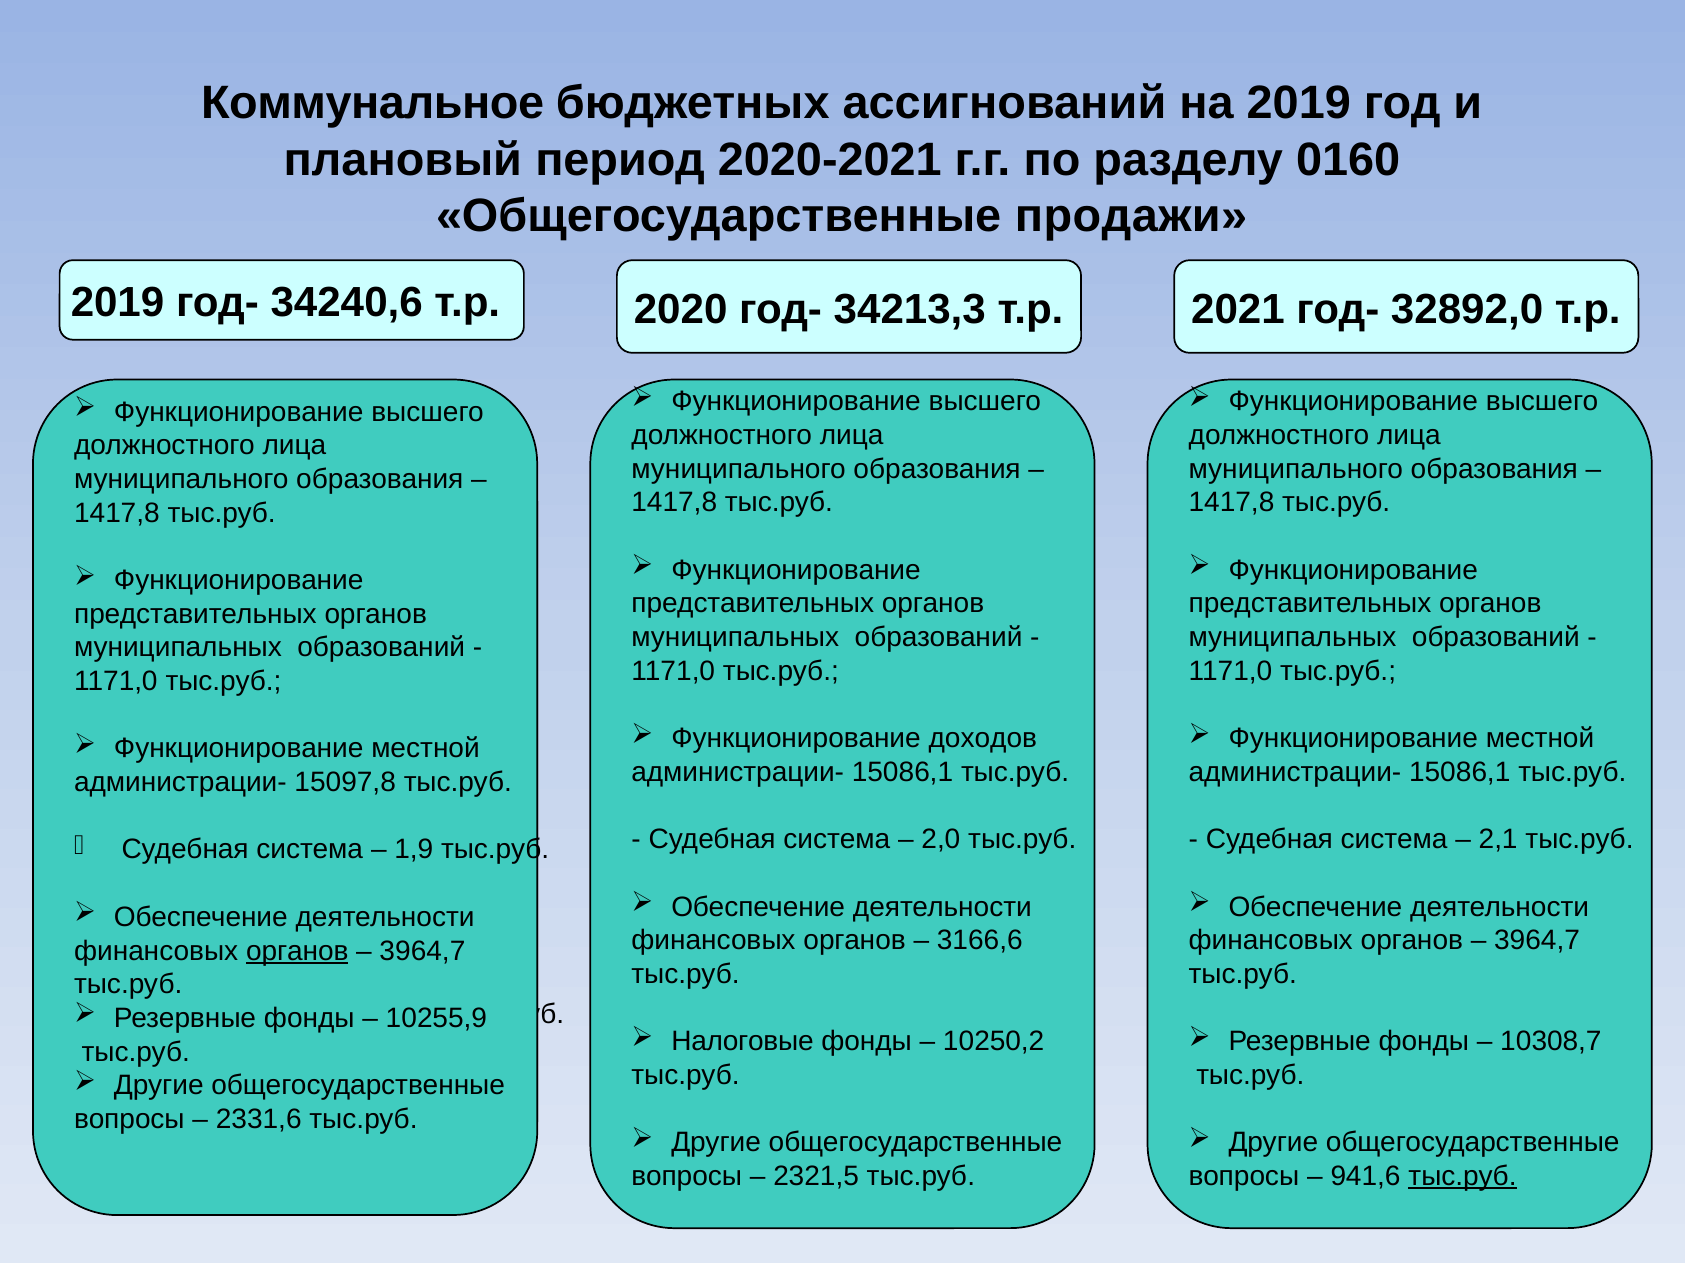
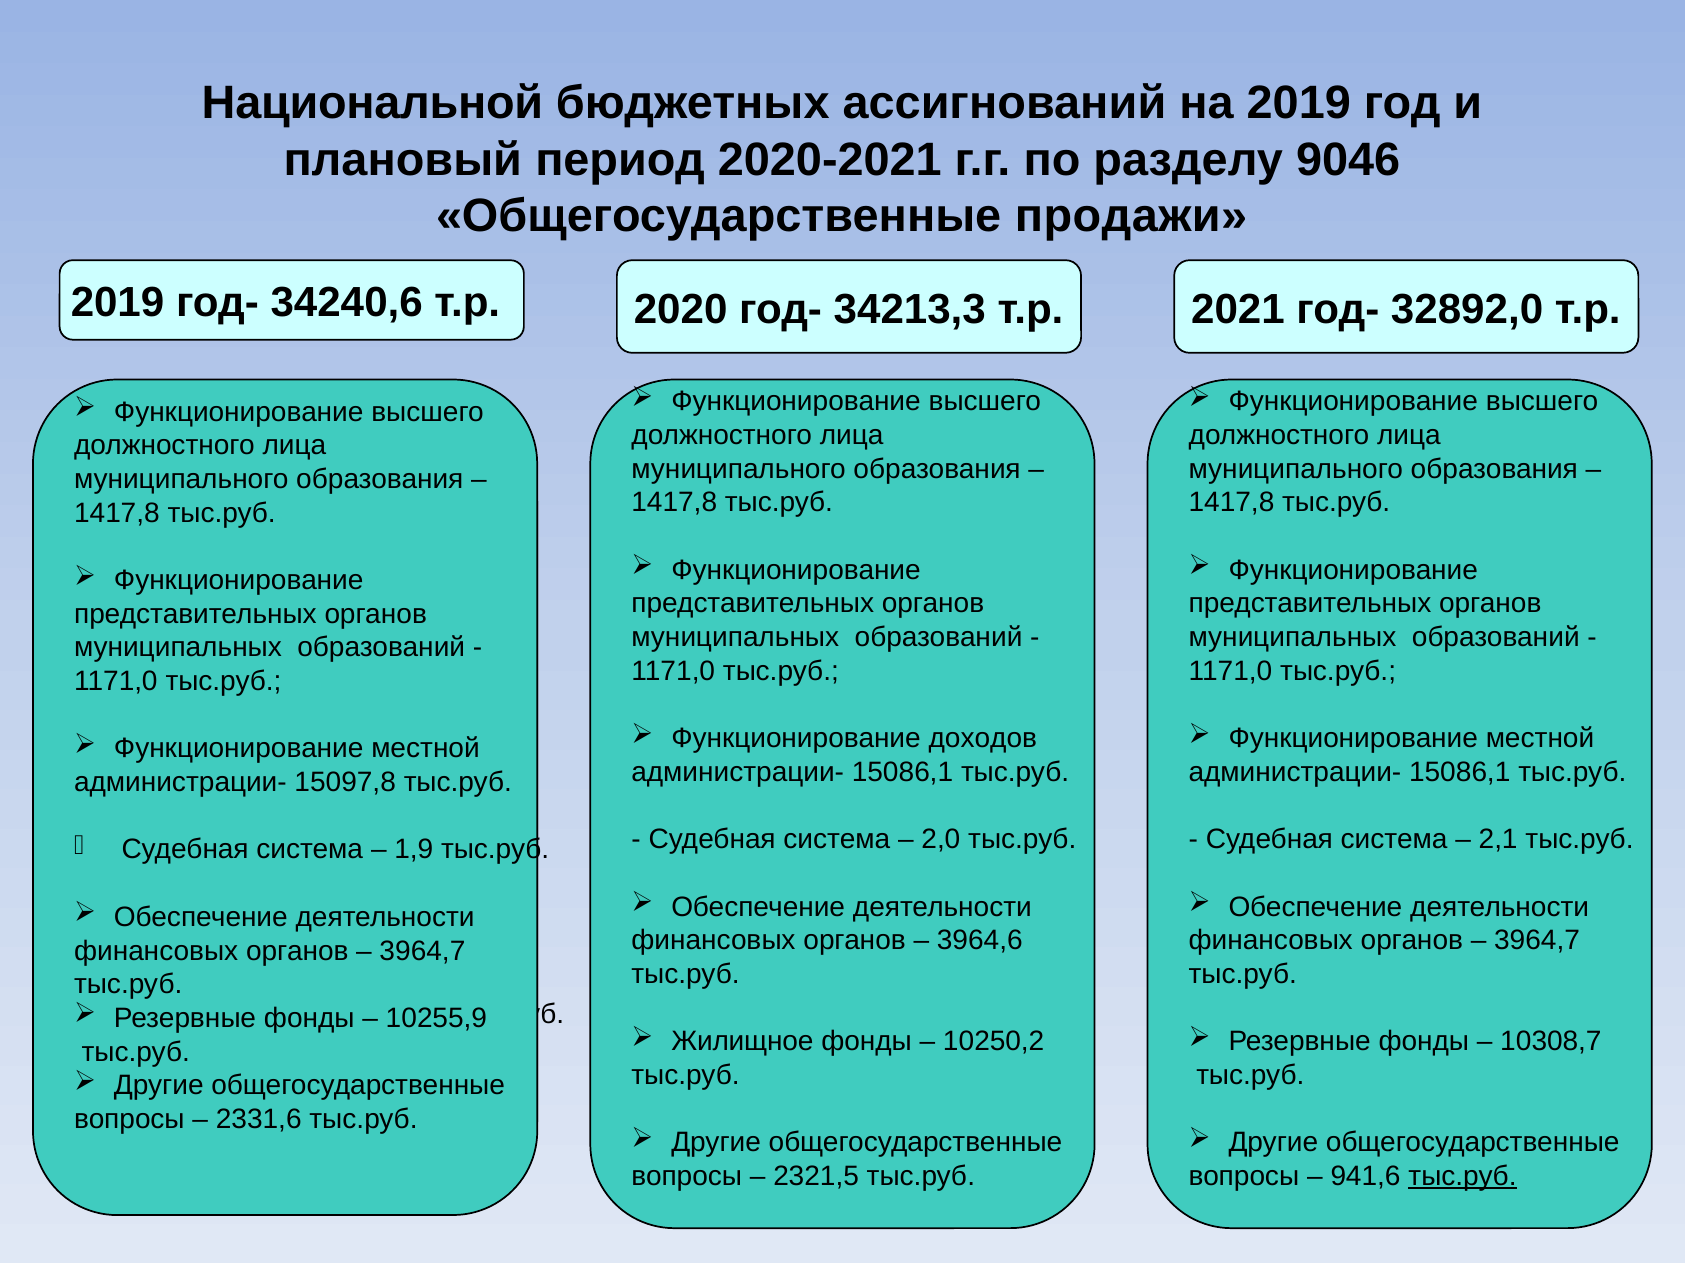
Коммунальное: Коммунальное -> Национальной (372, 104)
0160: 0160 -> 9046 (1348, 160)
3166,6: 3166,6 -> 3964,6 (980, 941)
органов underline: present -> none (297, 951)
Налоговые: Налоговые -> Жилищное (742, 1042)
